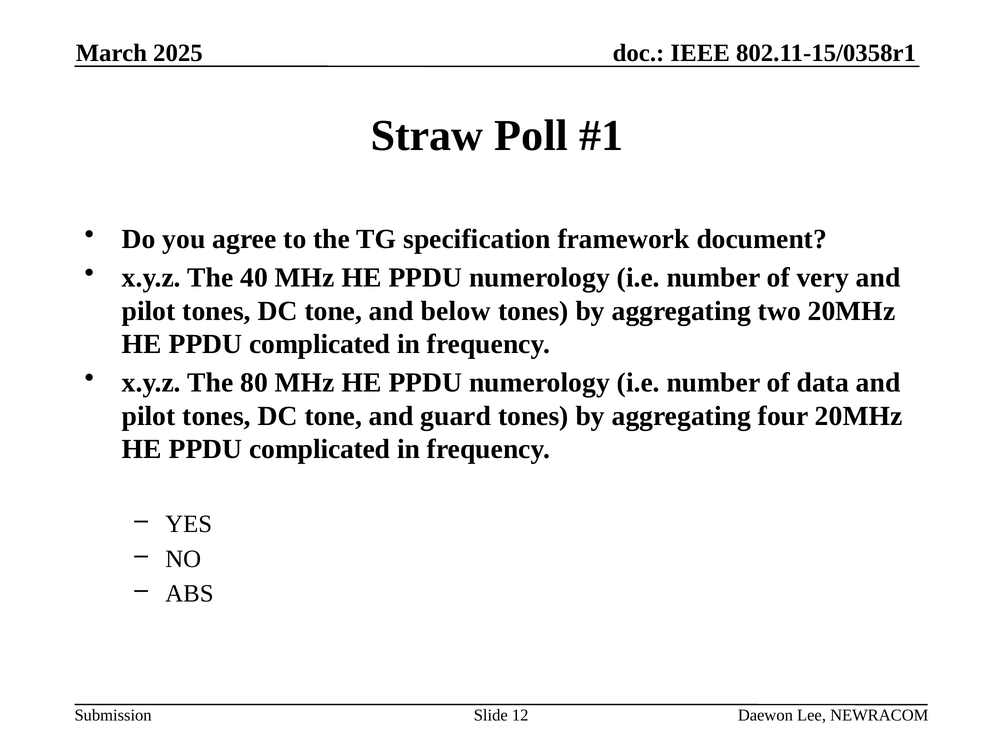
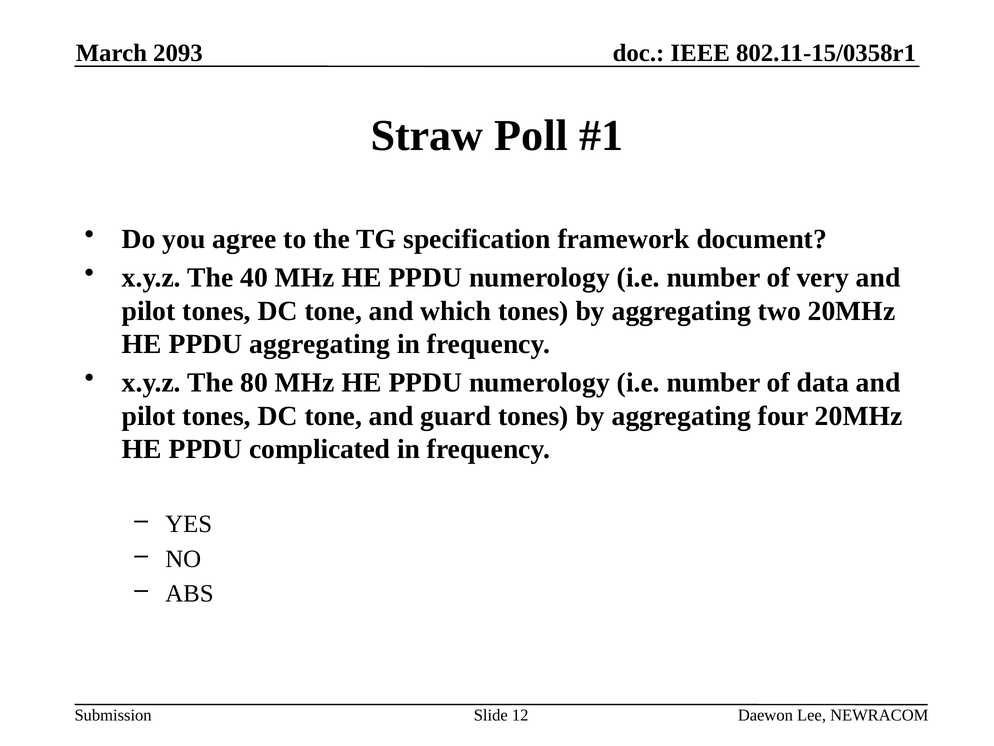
2025: 2025 -> 2093 (178, 53)
below: below -> which (456, 311)
complicated: complicated -> aggregating (320, 344)
